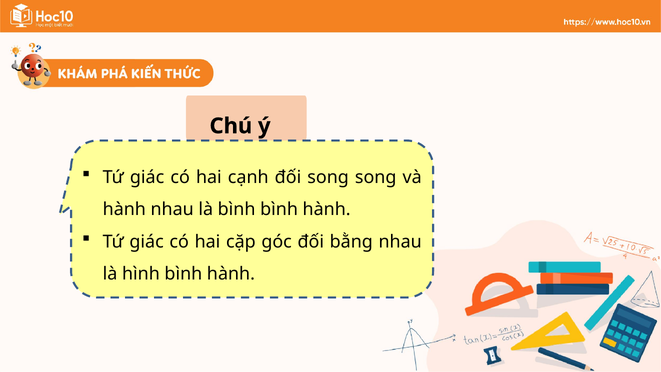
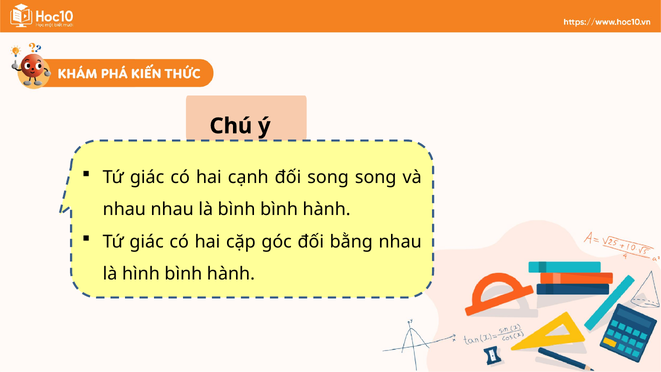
hành: hành -> nhau (124, 209)
